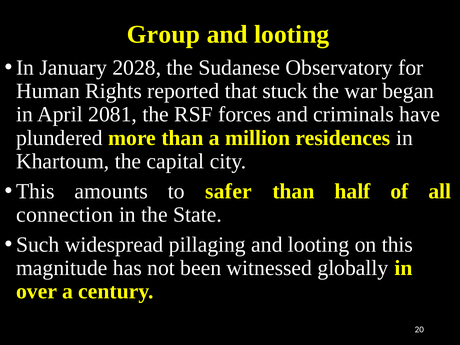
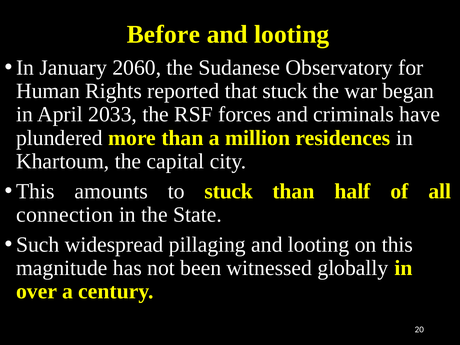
Group: Group -> Before (163, 34)
2028: 2028 -> 2060 (137, 68)
2081: 2081 -> 2033 (113, 114)
to safer: safer -> stuck (229, 191)
